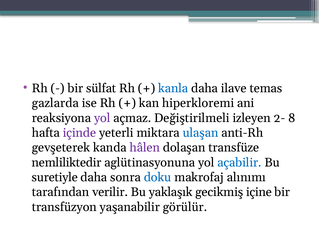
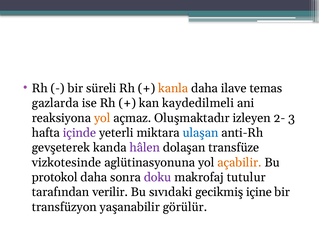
sülfat: sülfat -> süreli (101, 88)
kanla colour: blue -> orange (173, 88)
hiperkloremi: hiperkloremi -> kaydedilmeli (198, 103)
yol colour: purple -> orange (102, 118)
Değiştirilmeli: Değiştirilmeli -> Oluşmaktadır (192, 118)
8: 8 -> 3 (292, 118)
nemliliktedir: nemliliktedir -> vizkotesinde (67, 163)
açabilir colour: blue -> orange (239, 163)
suretiyle: suretiyle -> protokol (55, 177)
doku colour: blue -> purple (158, 177)
alınımı: alınımı -> tutulur (246, 177)
yaklaşık: yaklaşık -> sıvıdaki (171, 192)
